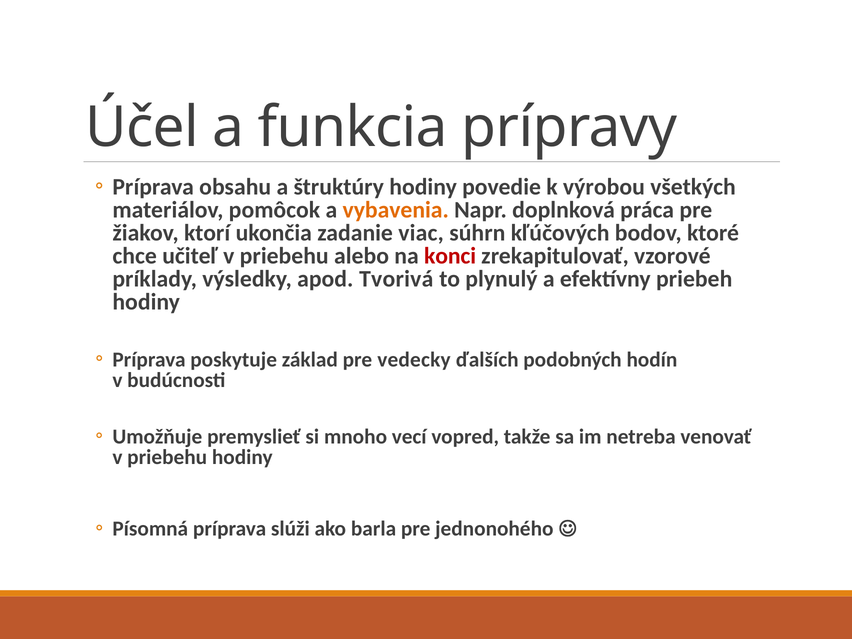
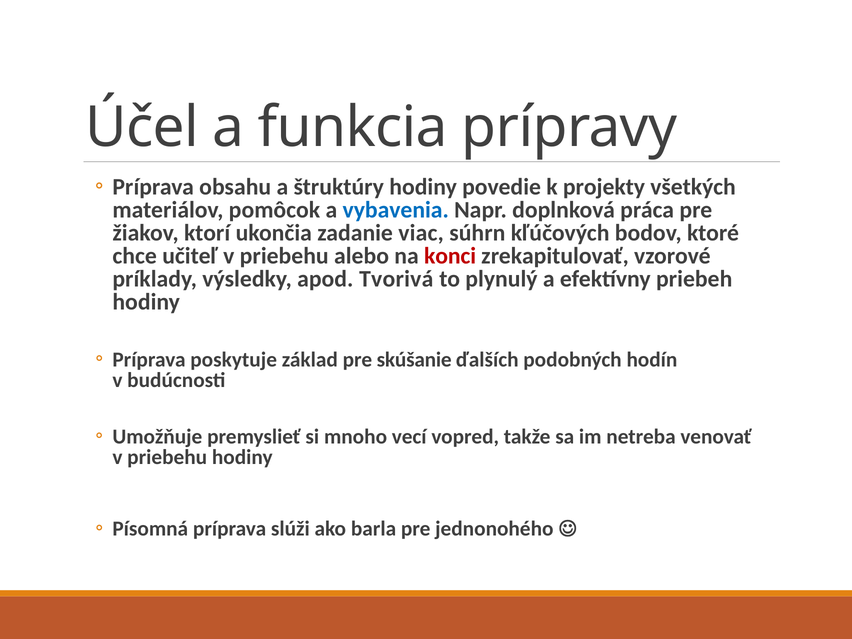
výrobou: výrobou -> projekty (604, 187)
vybavenia colour: orange -> blue (396, 210)
vedecky: vedecky -> skúšanie (414, 359)
